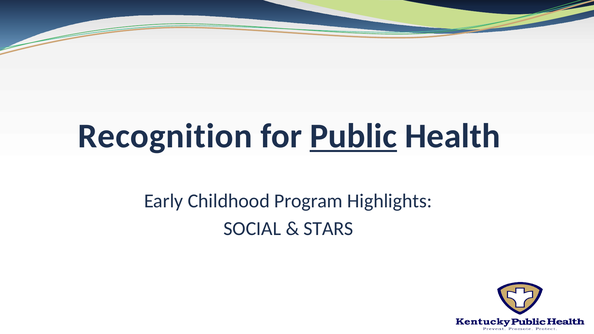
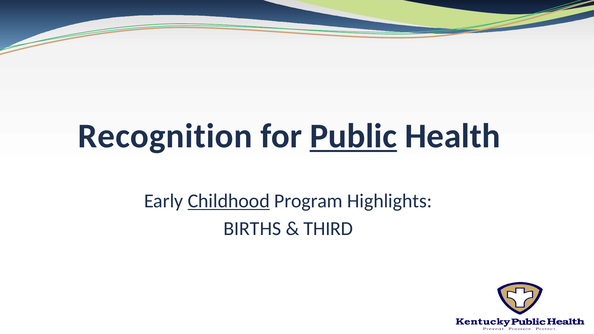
Childhood underline: none -> present (229, 201)
SOCIAL: SOCIAL -> BIRTHS (252, 229)
STARS: STARS -> THIRD (328, 229)
